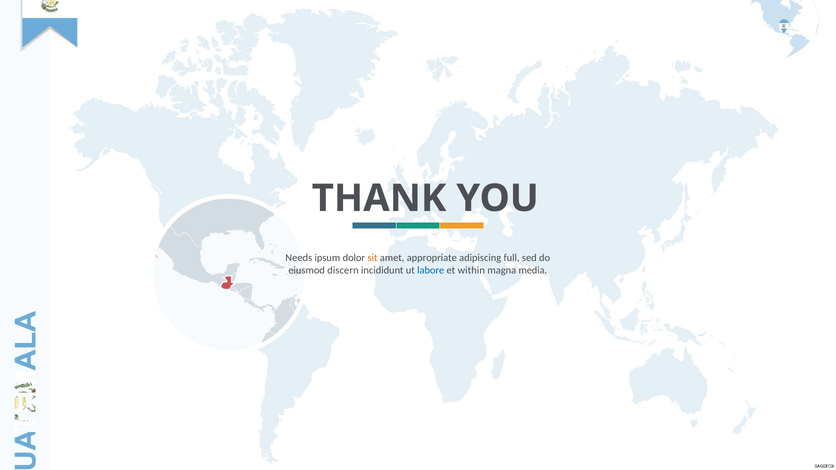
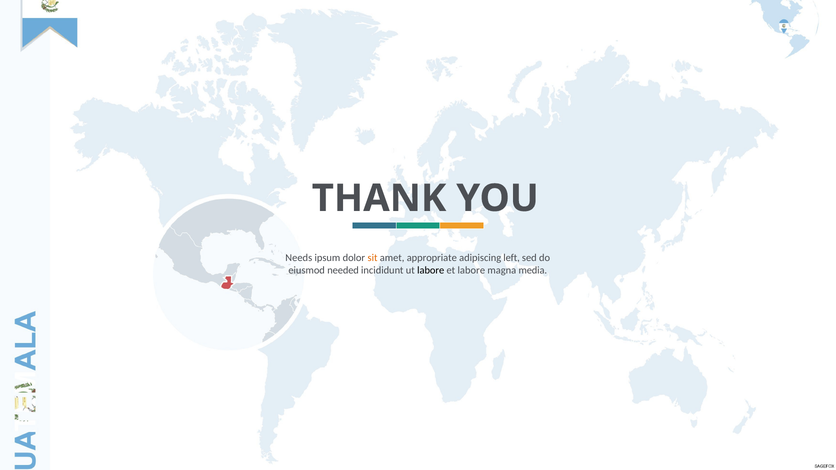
full: full -> left (512, 258)
discern: discern -> needed (343, 271)
labore colour: blue -> black (431, 271)
et within: within -> labore (471, 271)
